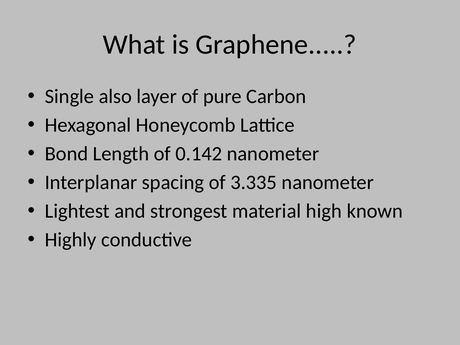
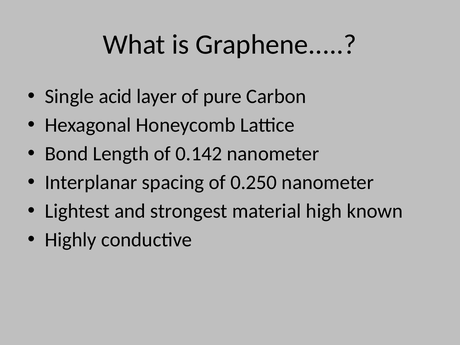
also: also -> acid (115, 96)
3.335: 3.335 -> 0.250 (254, 182)
